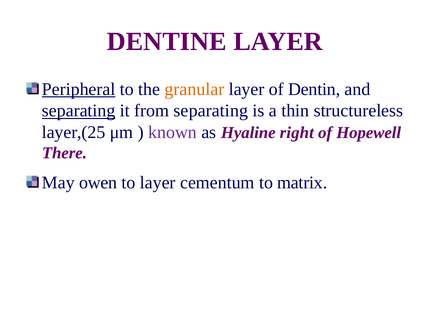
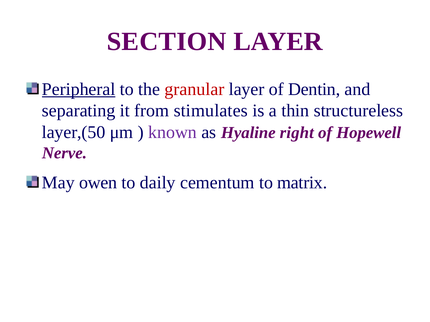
DENTINE: DENTINE -> SECTION (167, 42)
granular colour: orange -> red (194, 89)
separating underline: present -> none (79, 111)
from separating: separating -> stimulates (211, 111)
layer,(25: layer,(25 -> layer,(50 (74, 132)
There: There -> Nerve (64, 153)
to layer: layer -> daily (158, 183)
